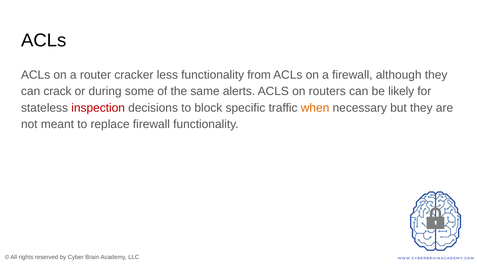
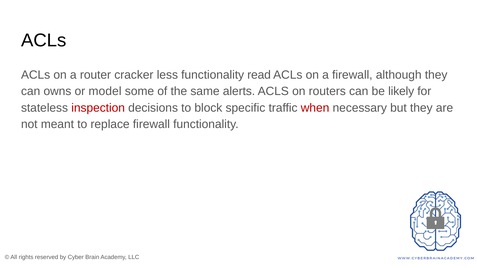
from: from -> read (259, 75)
crack: crack -> owns (57, 91)
during: during -> model (105, 91)
when colour: orange -> red (315, 108)
